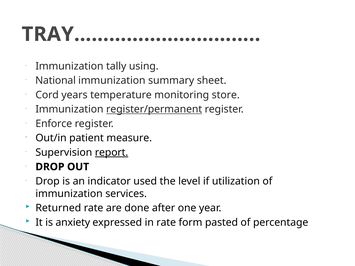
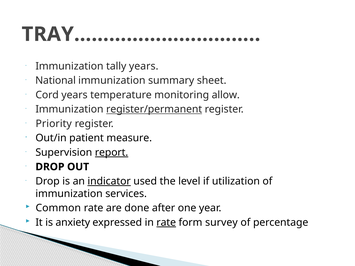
tally using: using -> years (144, 66)
store: store -> allow (226, 95)
Enforce: Enforce -> Priority (54, 124)
indicator underline: none -> present (109, 181)
Returned: Returned -> Common (58, 208)
rate underline: none -> present (166, 223)
pasted: pasted -> survey (221, 223)
